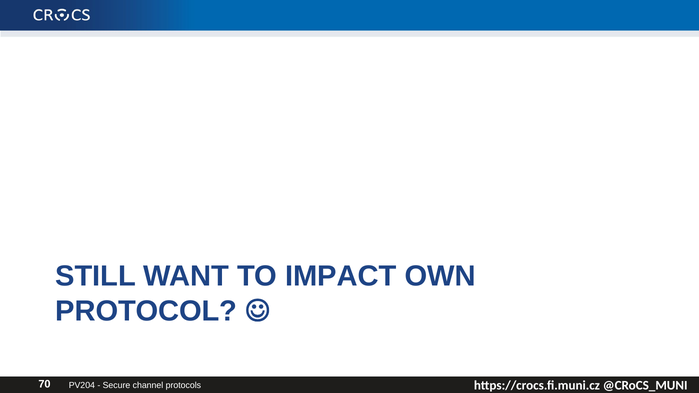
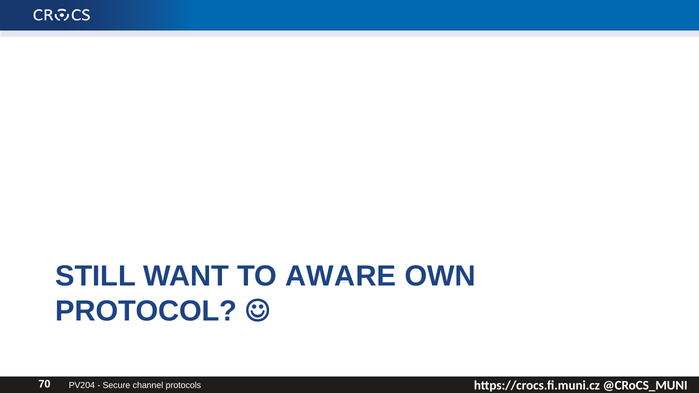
IMPACT: IMPACT -> AWARE (341, 276)
